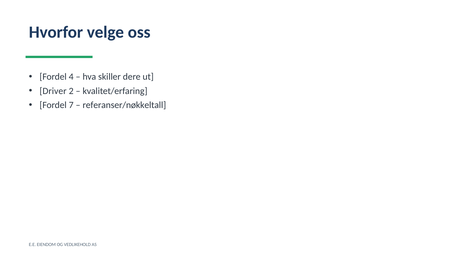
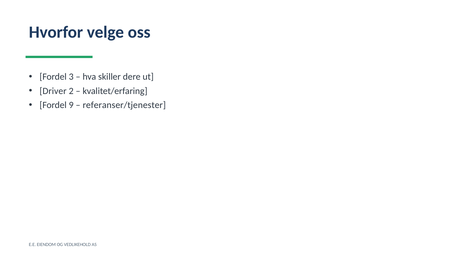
4: 4 -> 3 (71, 77)
7: 7 -> 9 (71, 105)
referanser/nøkkeltall: referanser/nøkkeltall -> referanser/tjenester (124, 105)
